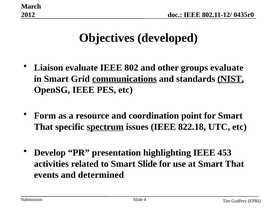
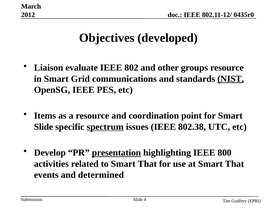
groups evaluate: evaluate -> resource (227, 68)
communications underline: present -> none (124, 79)
Form: Form -> Items (45, 116)
That: That -> Slide (43, 127)
822.18: 822.18 -> 802.38 (192, 127)
presentation underline: none -> present (116, 153)
453: 453 -> 800 (225, 153)
to Smart Slide: Slide -> That (147, 164)
